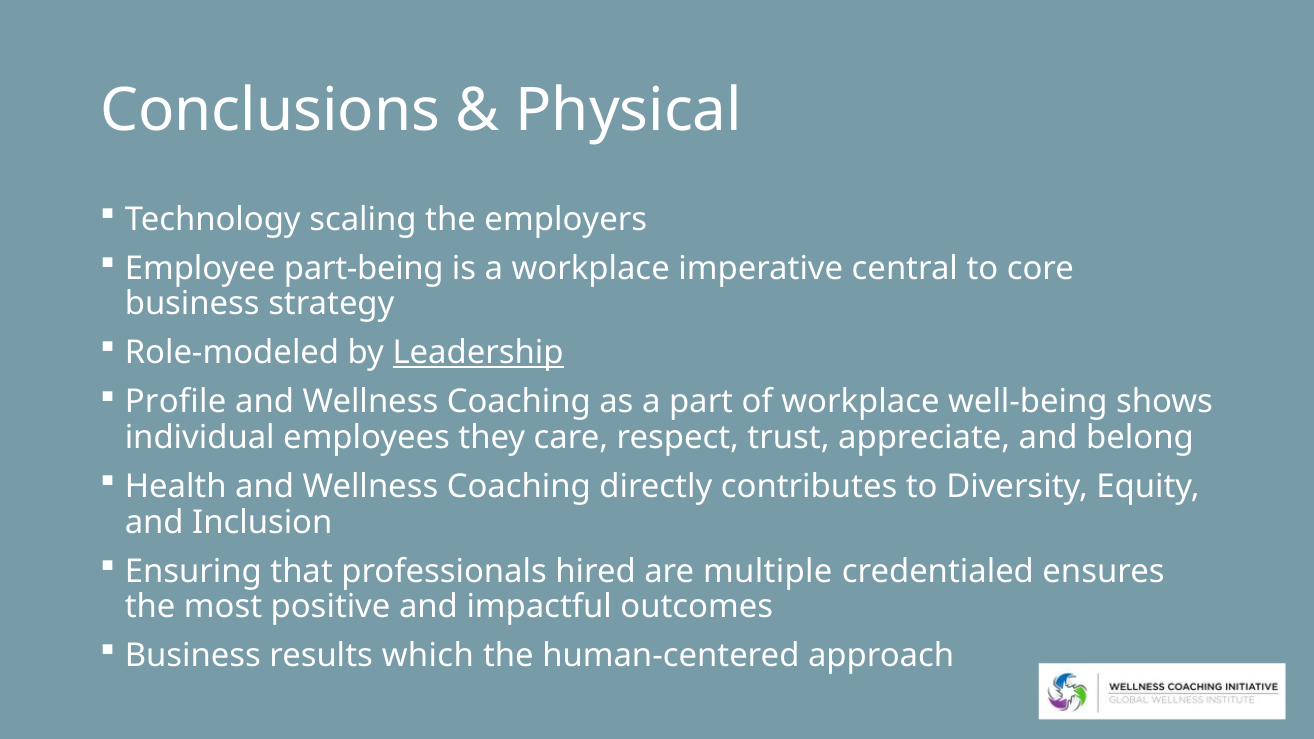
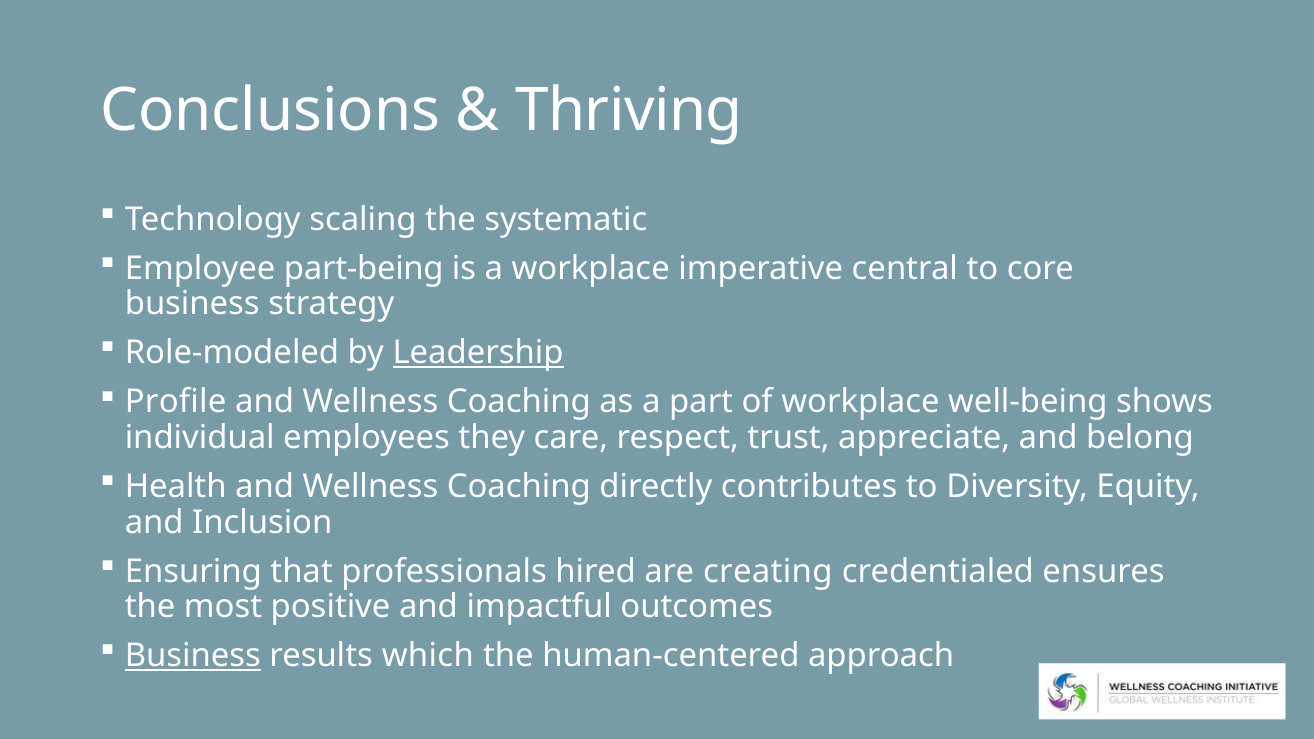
Physical: Physical -> Thriving (629, 110)
employers: employers -> systematic (566, 219)
multiple: multiple -> creating (768, 571)
Business underline: none -> present (193, 656)
